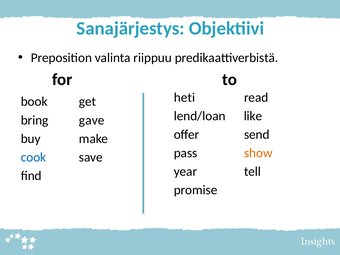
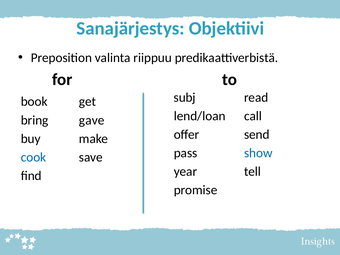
heti: heti -> subj (185, 97)
like: like -> call (253, 116)
show colour: orange -> blue (258, 153)
